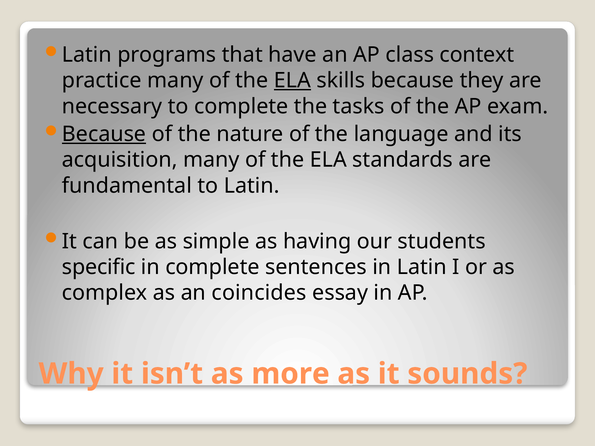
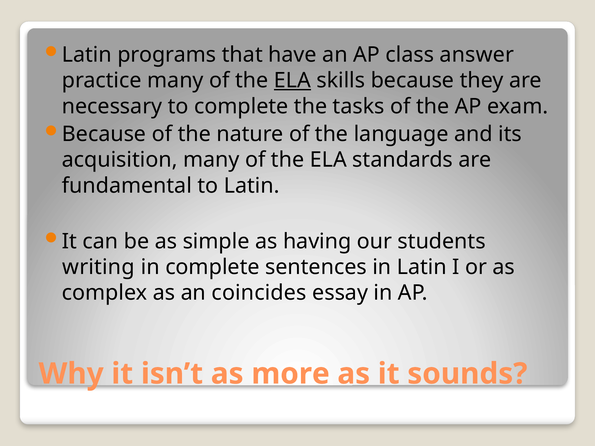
context: context -> answer (477, 55)
Because underline: present -> none (104, 134)
specific: specific -> writing (99, 267)
